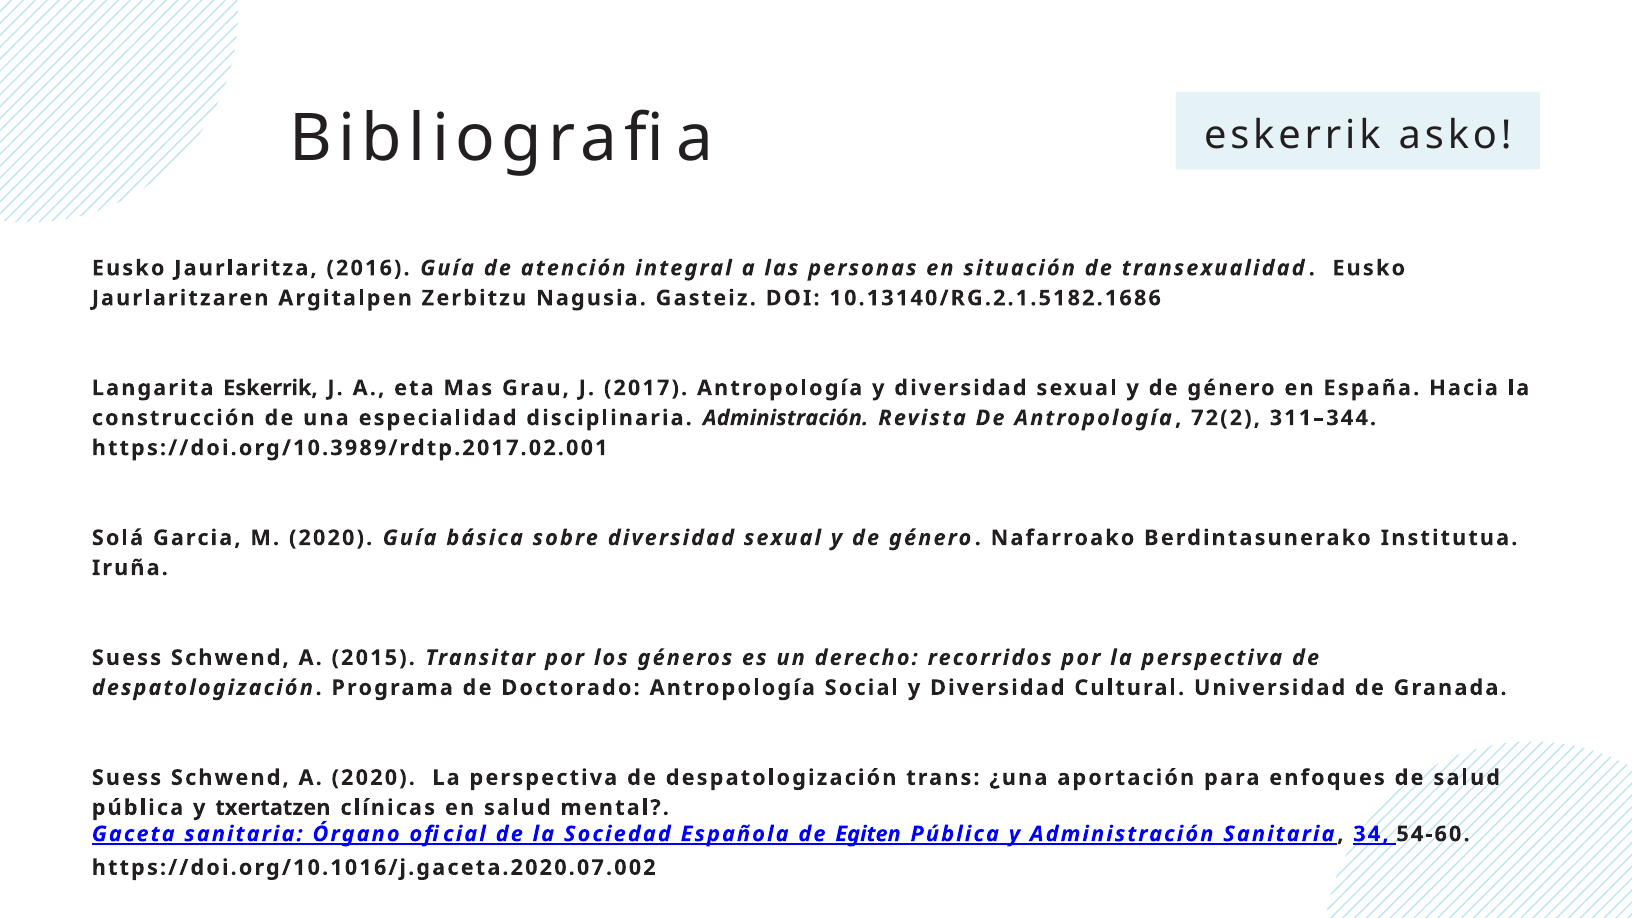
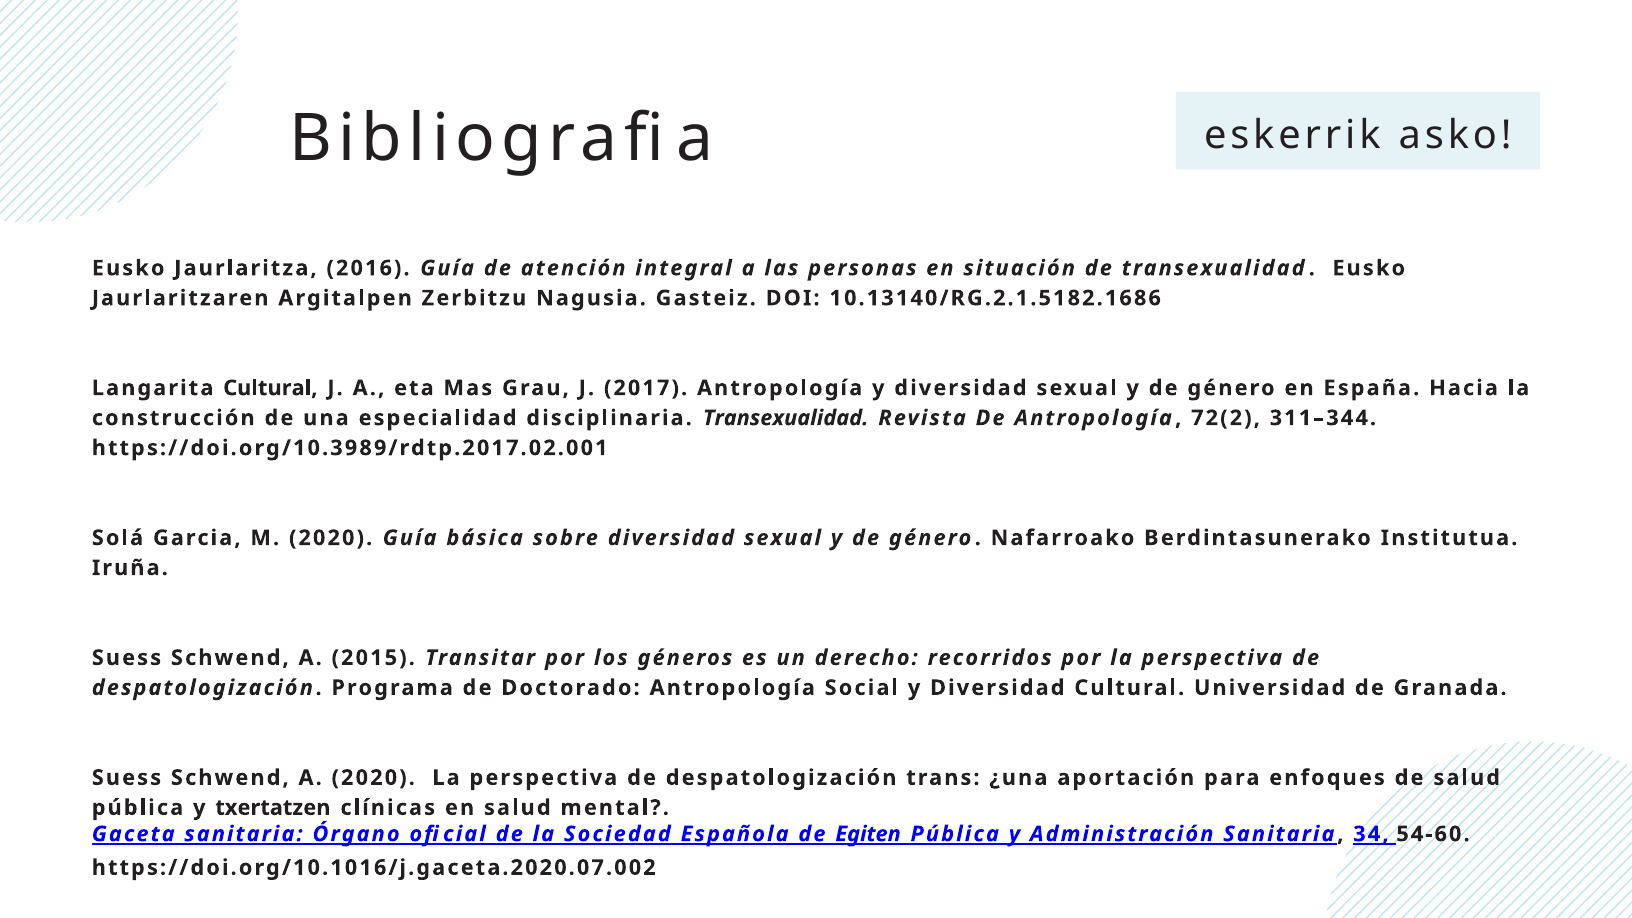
Langarita Eskerrik: Eskerrik -> Cultural (270, 388)
disciplinaria Administración: Administración -> Transexualidad (786, 418)
